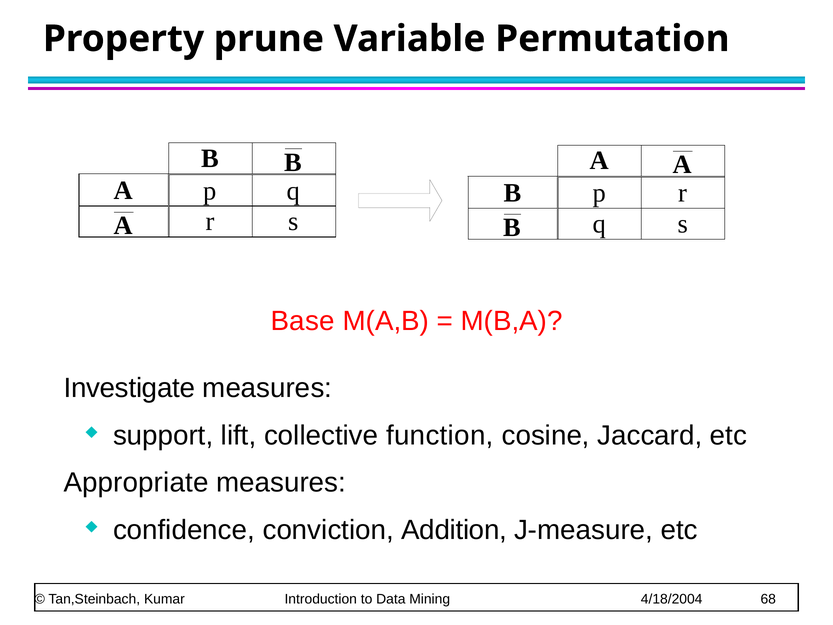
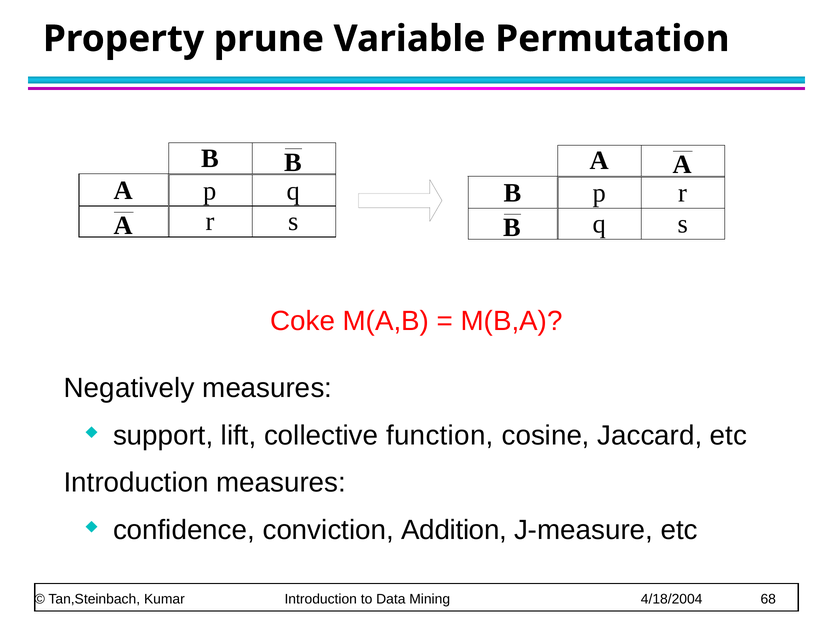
Base: Base -> Coke (303, 321)
Investigate: Investigate -> Negatively (129, 388)
Appropriate: Appropriate -> Introduction (136, 482)
